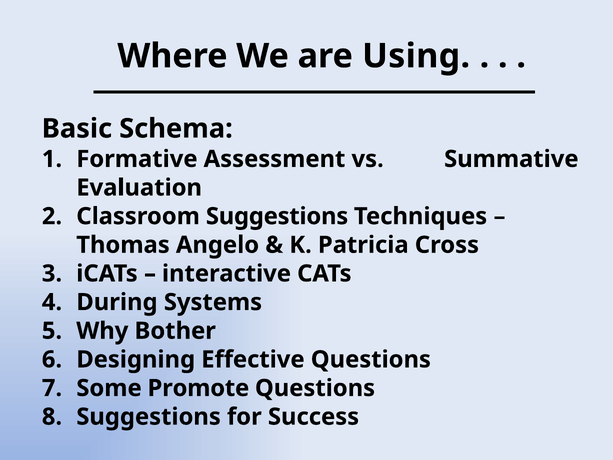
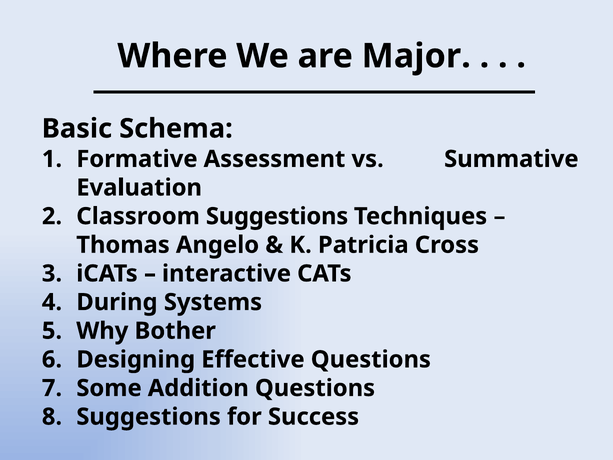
Using: Using -> Major (416, 56)
Promote: Promote -> Addition (198, 388)
